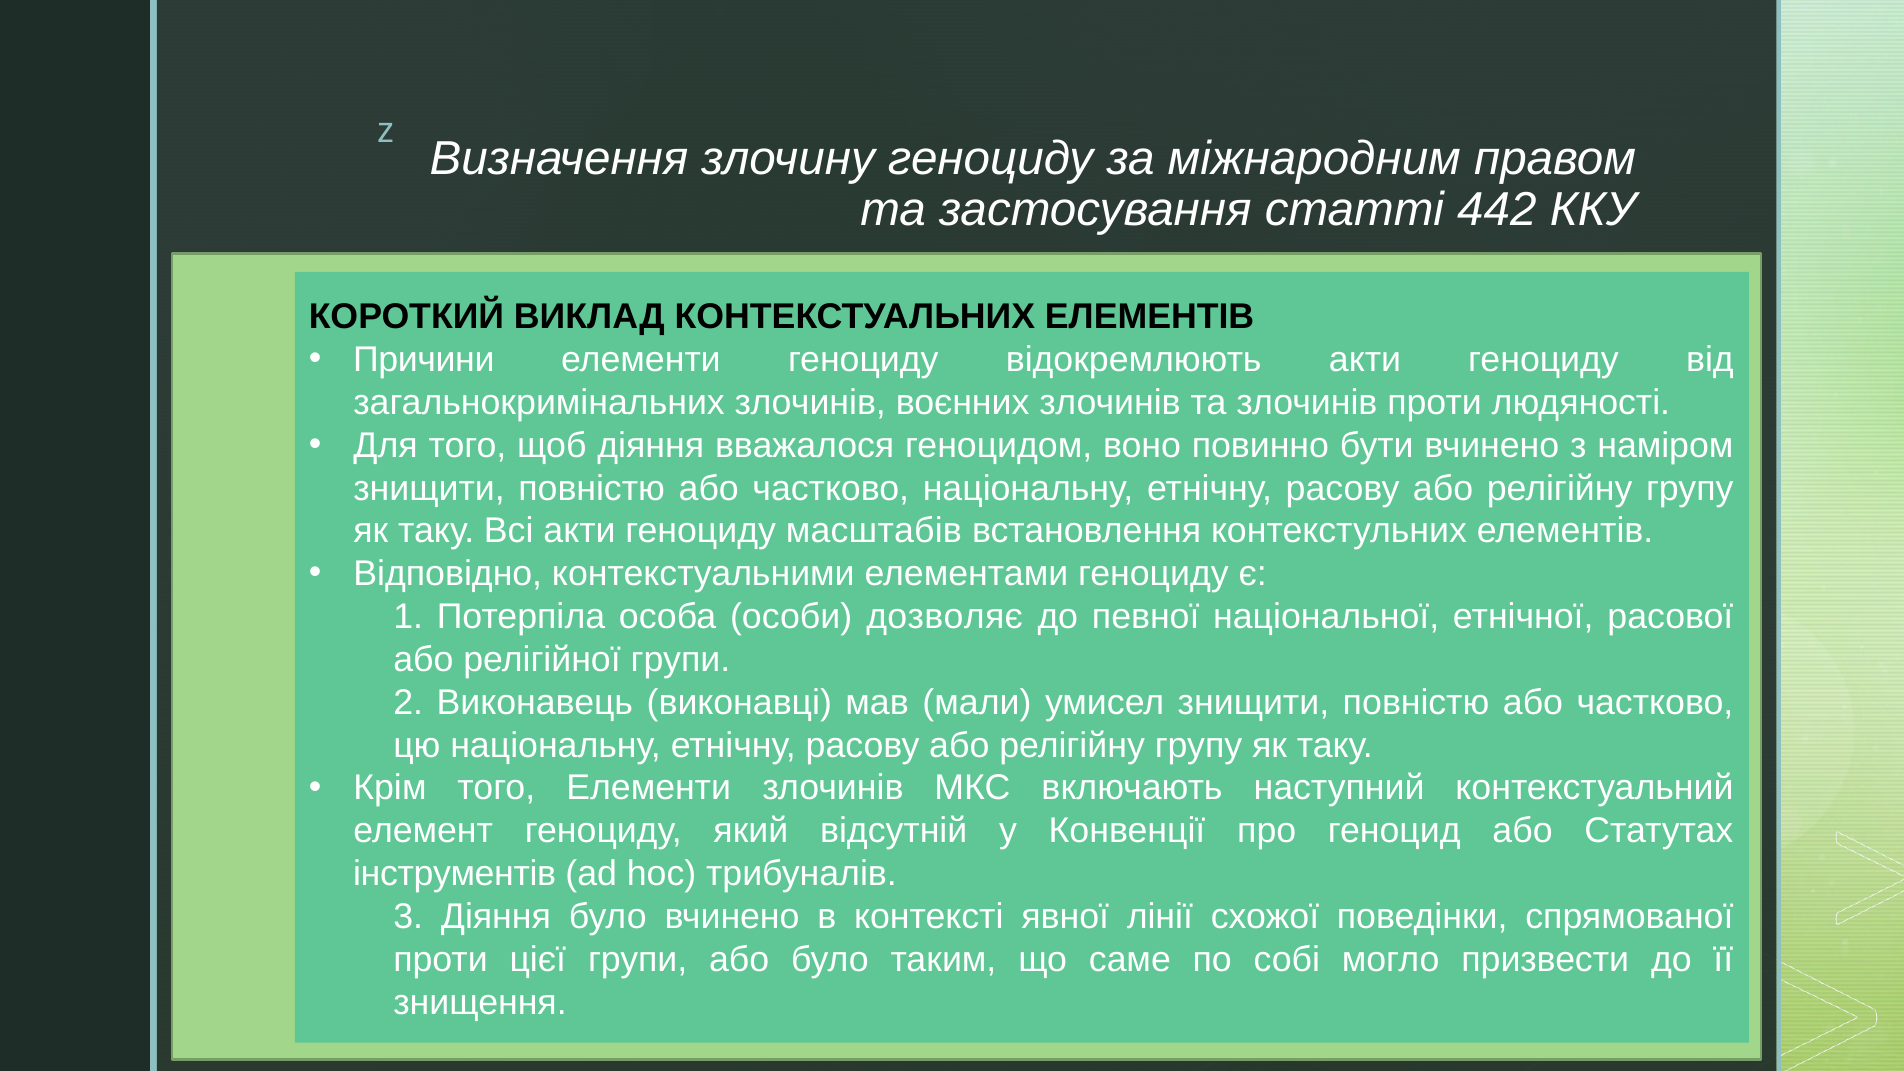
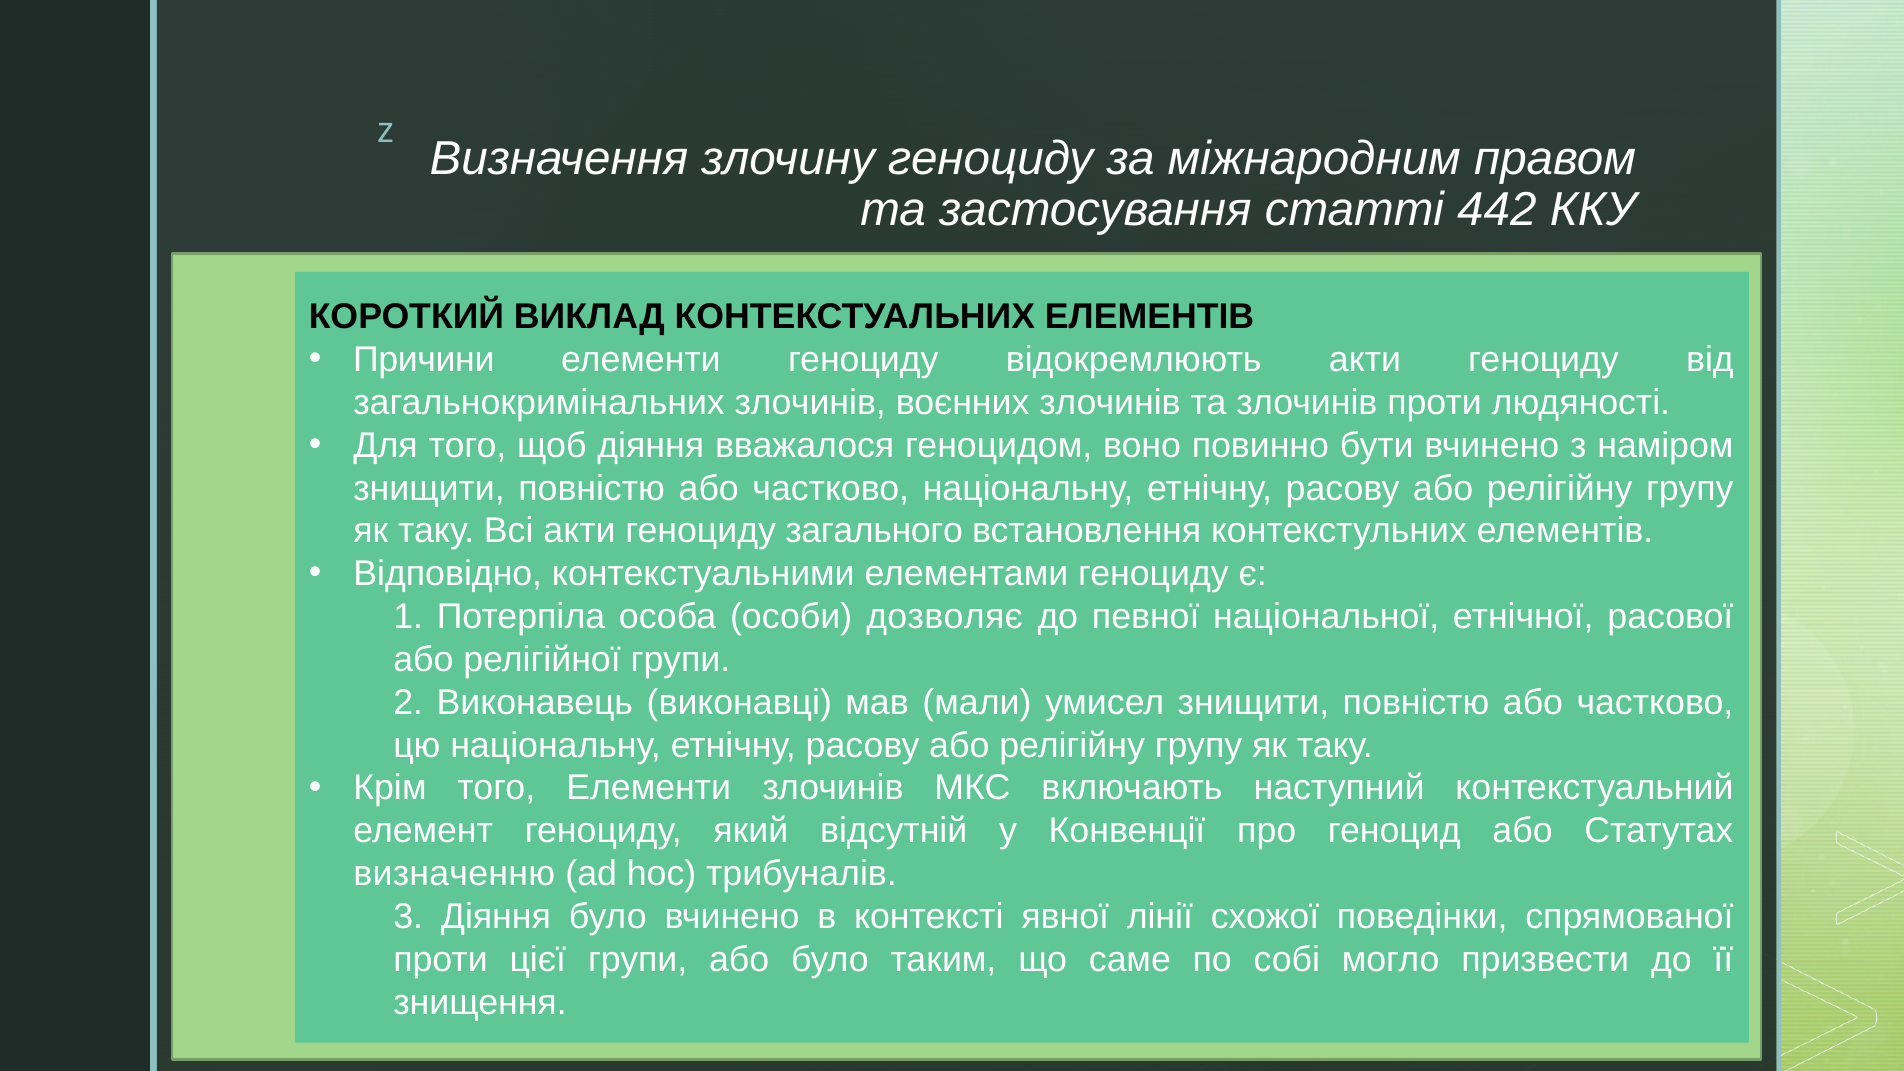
масштабів: масштабів -> загального (874, 531)
інструментів: інструментів -> визначенню (454, 874)
